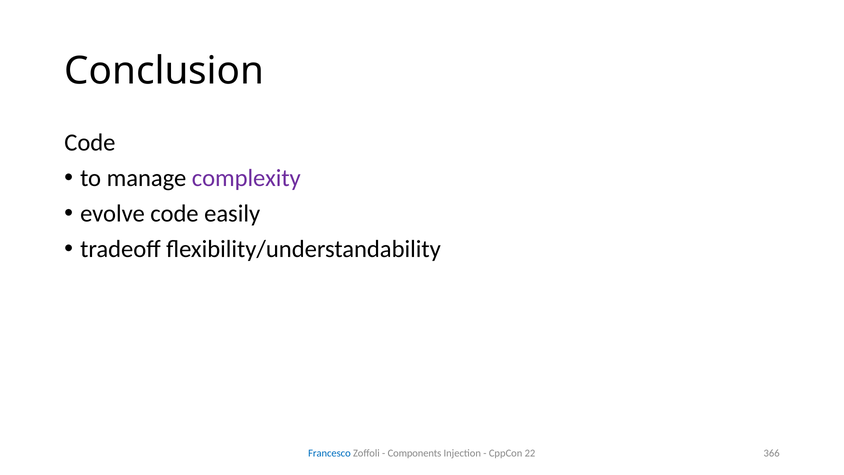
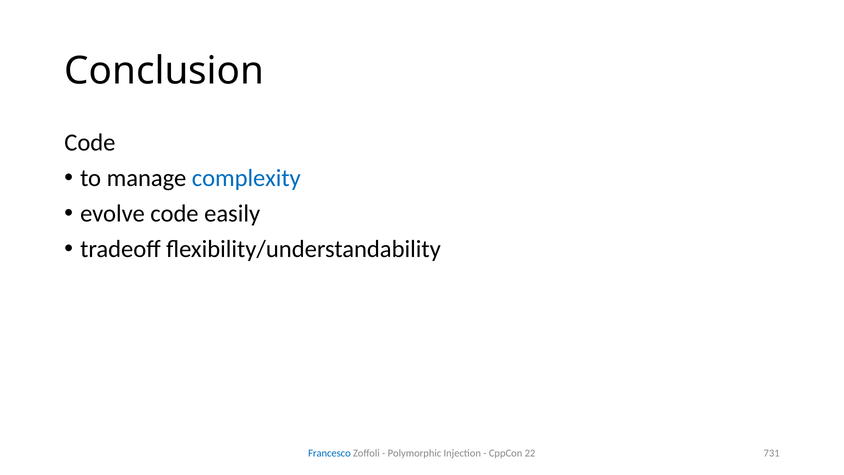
complexity colour: purple -> blue (246, 178)
Components: Components -> Polymorphic (414, 453)
366: 366 -> 731 (772, 453)
